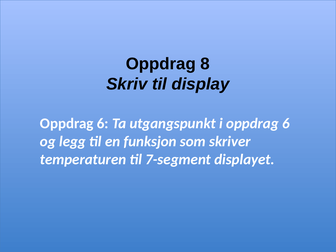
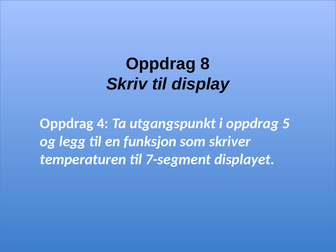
6: 6 -> 4 (103, 124)
i oppdrag 6: 6 -> 5 (286, 124)
